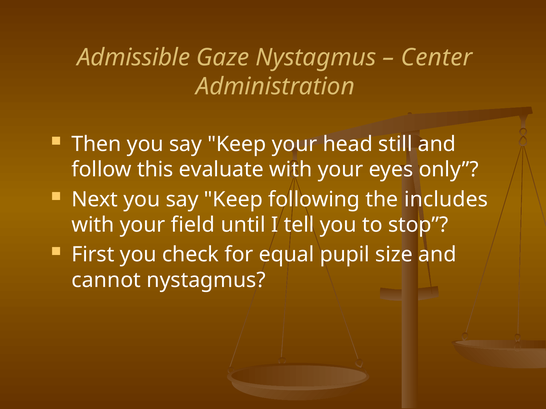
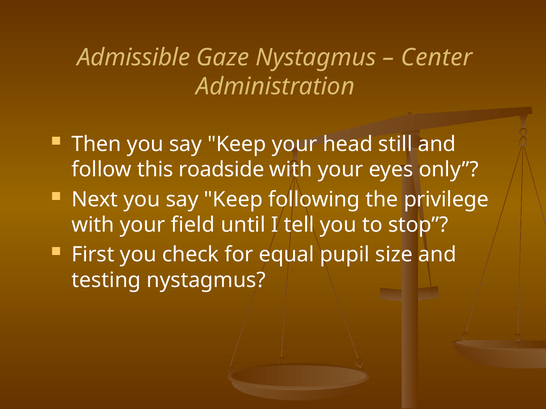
evaluate: evaluate -> roadside (221, 170)
includes: includes -> privilege (446, 200)
cannot: cannot -> testing (106, 280)
